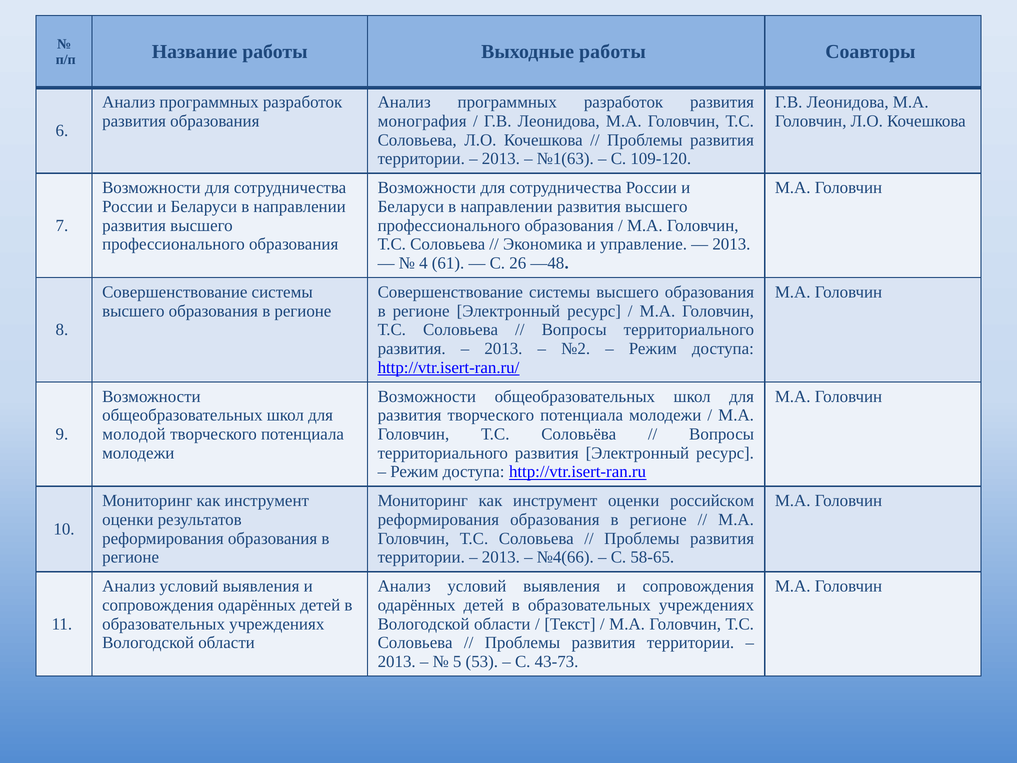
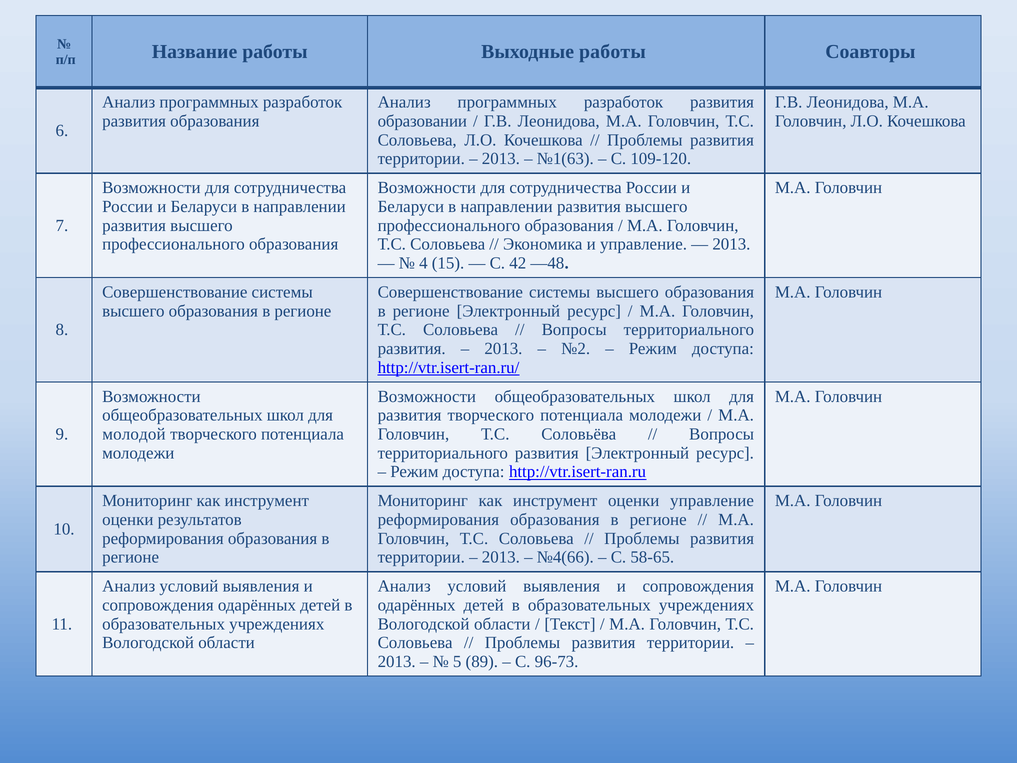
монография: монография -> образовании (422, 121)
61: 61 -> 15 (448, 263)
26: 26 -> 42 (518, 263)
оценки российском: российском -> управление (712, 501)
53: 53 -> 89 (482, 661)
43-73: 43-73 -> 96-73 (557, 661)
